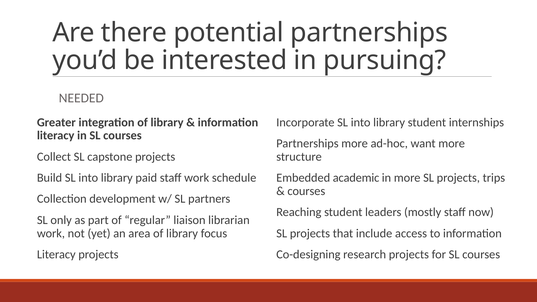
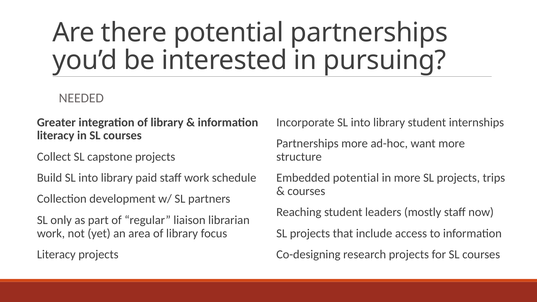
Embedded academic: academic -> potential (356, 178)
